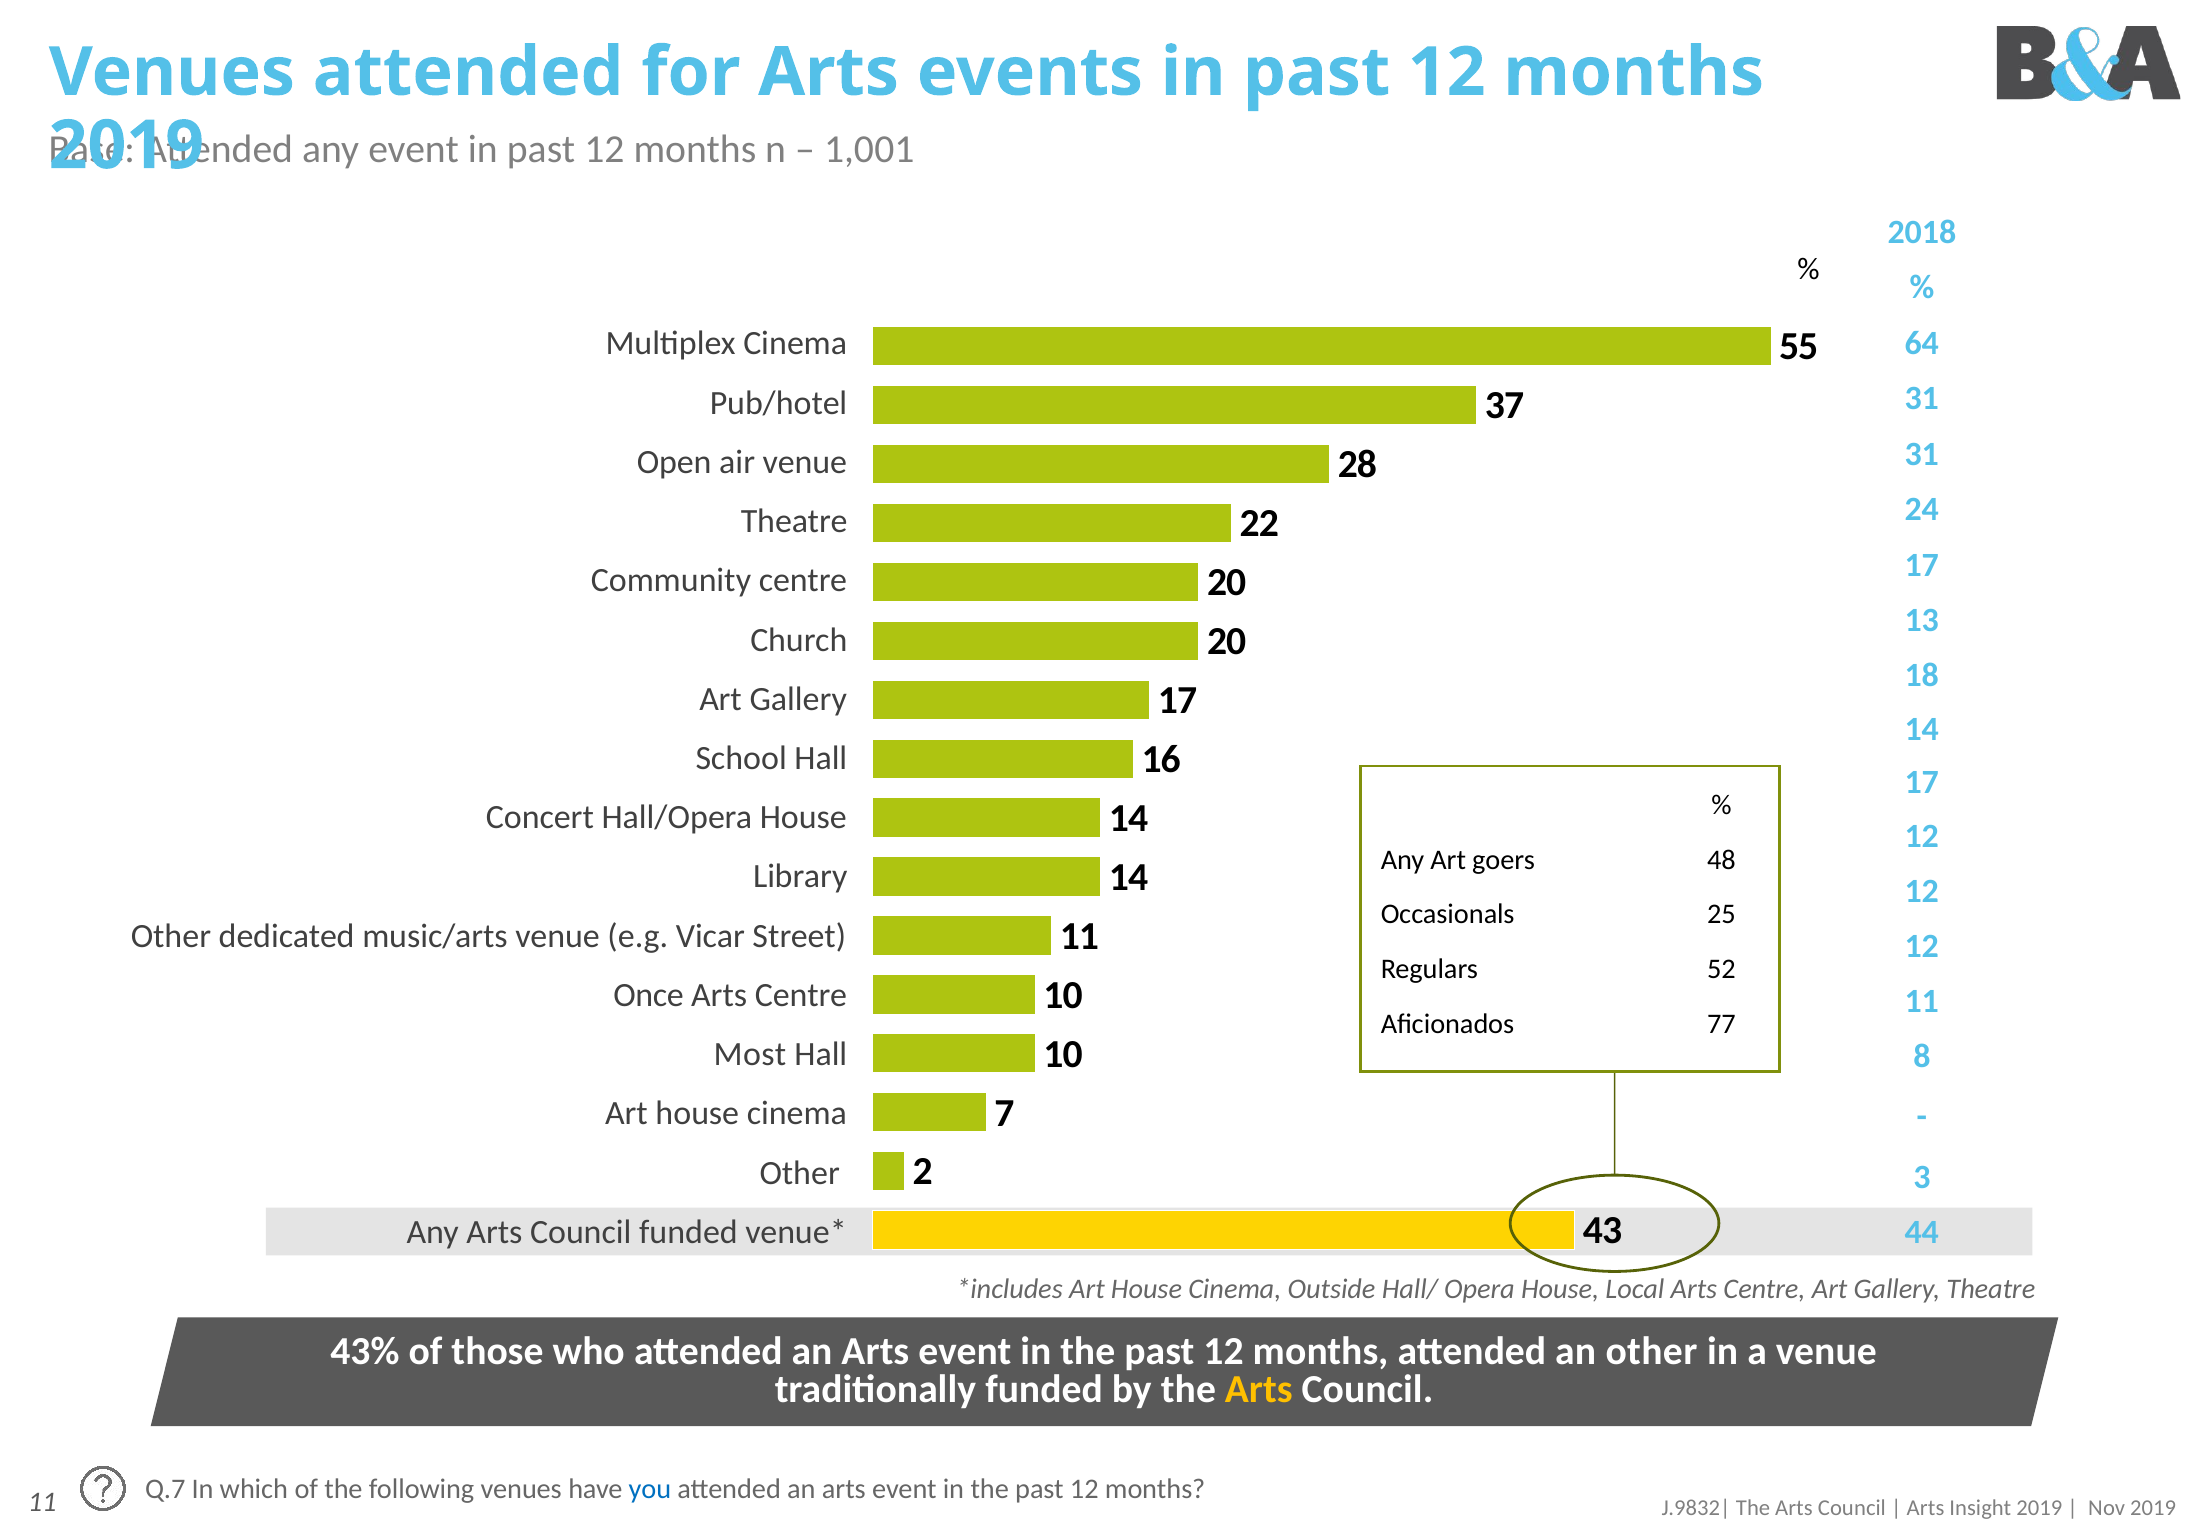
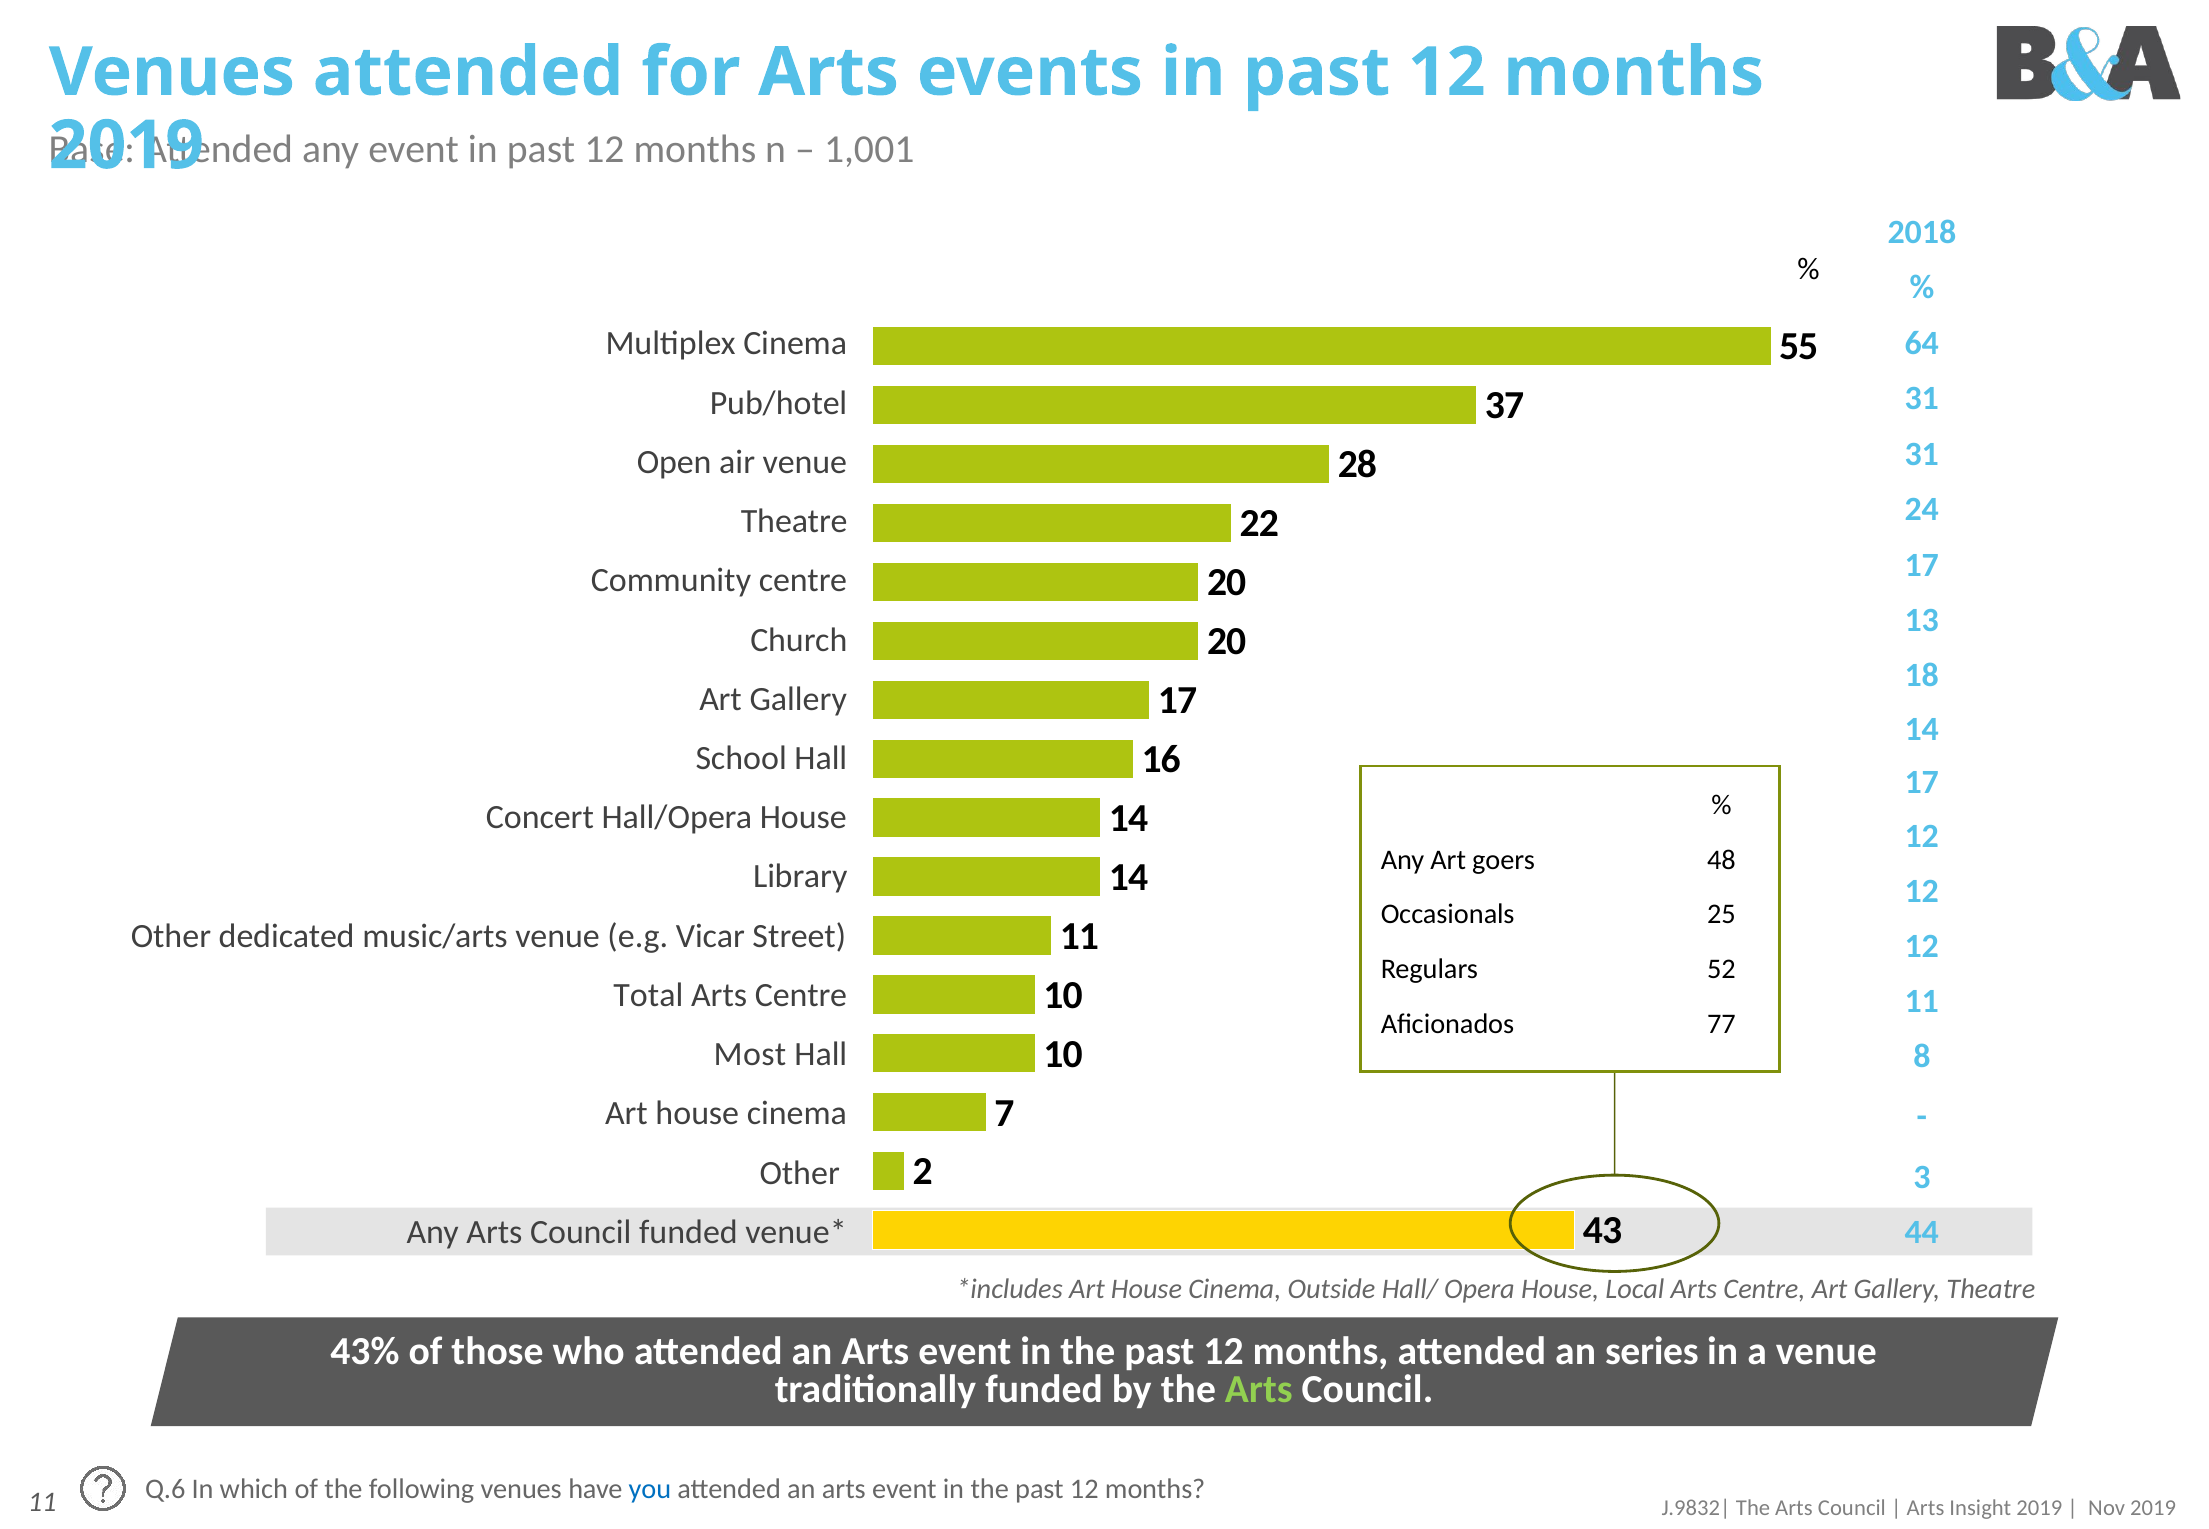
Once: Once -> Total (648, 995)
an other: other -> series (1652, 1351)
Arts colour: yellow -> light green (1259, 1389)
Q.7: Q.7 -> Q.6 (165, 1490)
